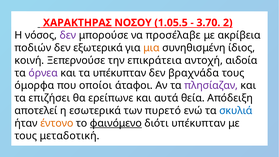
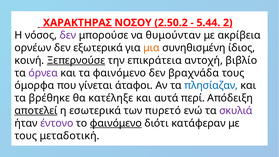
1.05.5: 1.05.5 -> 2.50.2 (171, 23)
3.70: 3.70 -> 5.44 (208, 23)
προσέλαβε: προσέλαβε -> θυμούνταν (173, 35)
ποδιών: ποδιών -> ορνέων (33, 48)
Ξεπερνούσε underline: none -> present (76, 60)
αιδοία: αιδοία -> βιβλίο (241, 60)
τα υπέκυπταν: υπέκυπταν -> φαινόμενο (119, 73)
οποίοι: οποίοι -> γίνεται (96, 85)
πλησίαζαν colour: purple -> blue (211, 85)
επιζήσει: επιζήσει -> βρέθηκε (49, 98)
ερείπωνε: ερείπωνε -> κατέληξε (111, 98)
θεία: θεία -> περί (193, 98)
αποτελεί underline: none -> present (36, 111)
σκυλιά colour: blue -> purple (236, 111)
έντονο colour: orange -> purple (57, 123)
διότι υπέκυπταν: υπέκυπταν -> κατάφεραν (199, 123)
